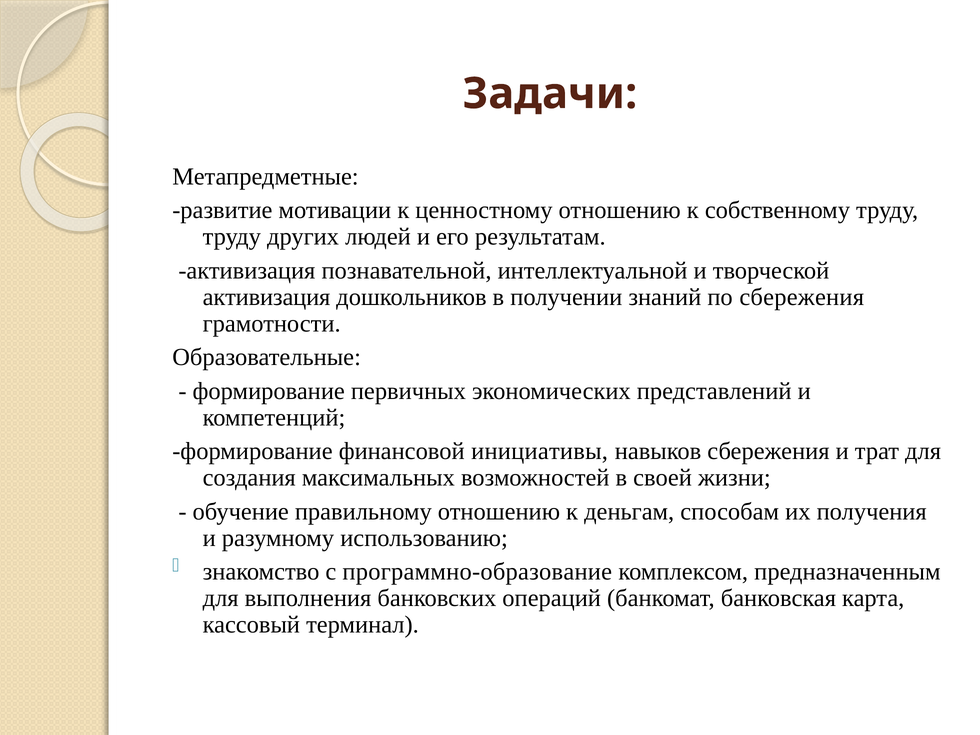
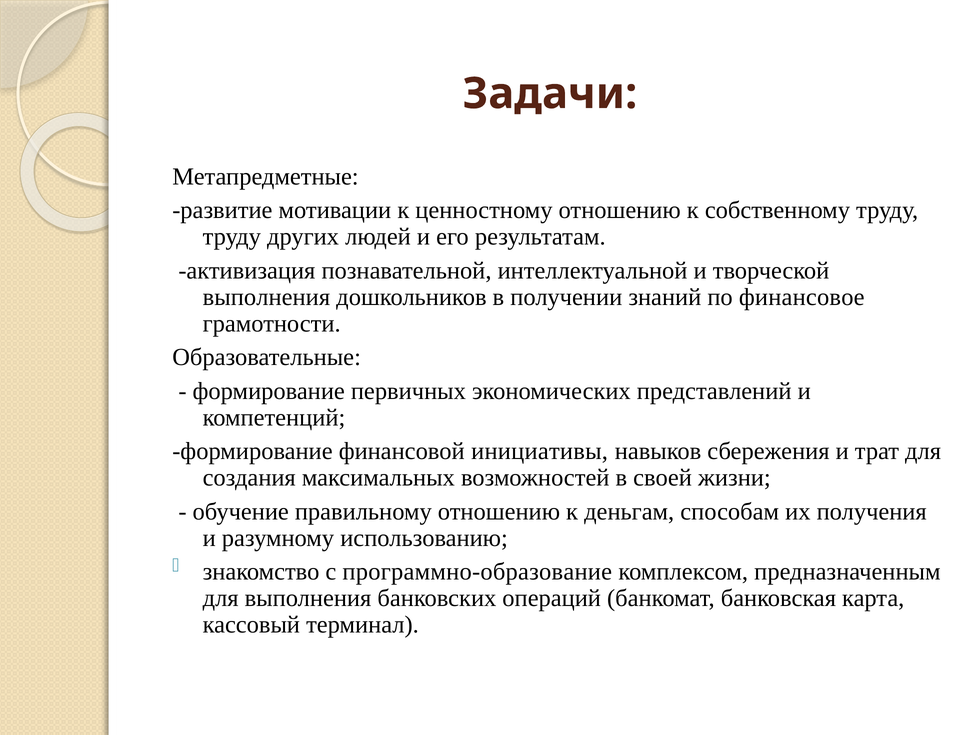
активизация: активизация -> выполнения (266, 297)
по сбережения: сбережения -> финансовое (802, 297)
